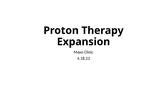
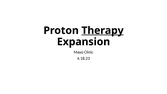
Therapy underline: none -> present (103, 30)
